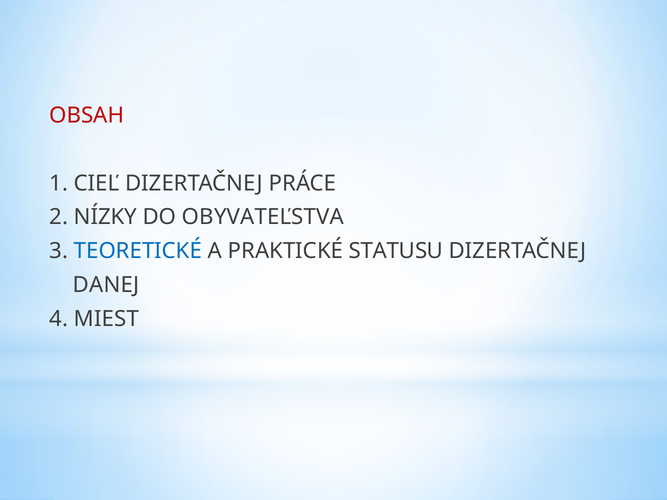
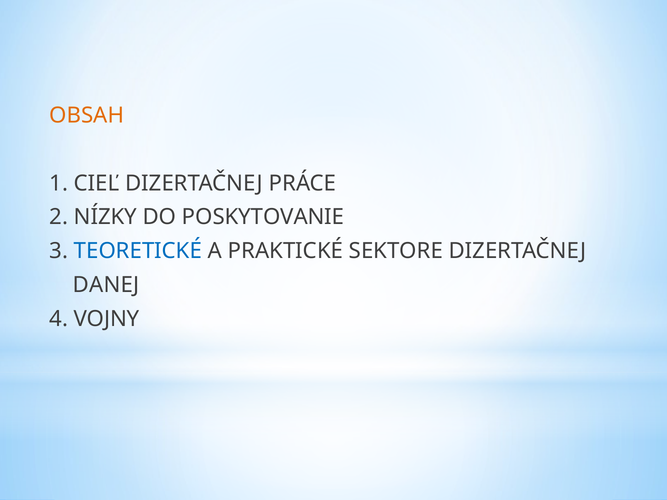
OBSAH colour: red -> orange (87, 116)
OBYVATEĽSTVA: OBYVATEĽSTVA -> POSKYTOVANIE (263, 217)
STATUSU: STATUSU -> SEKTORE (396, 251)
MIEST: MIEST -> VOJNY (107, 319)
